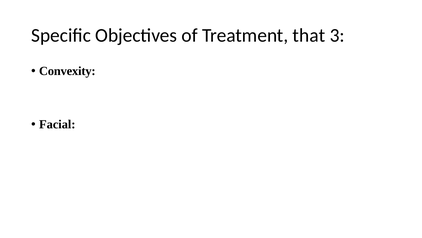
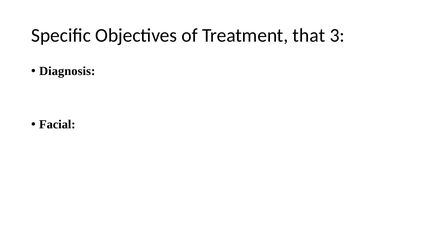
Convexity: Convexity -> Diagnosis (67, 71)
